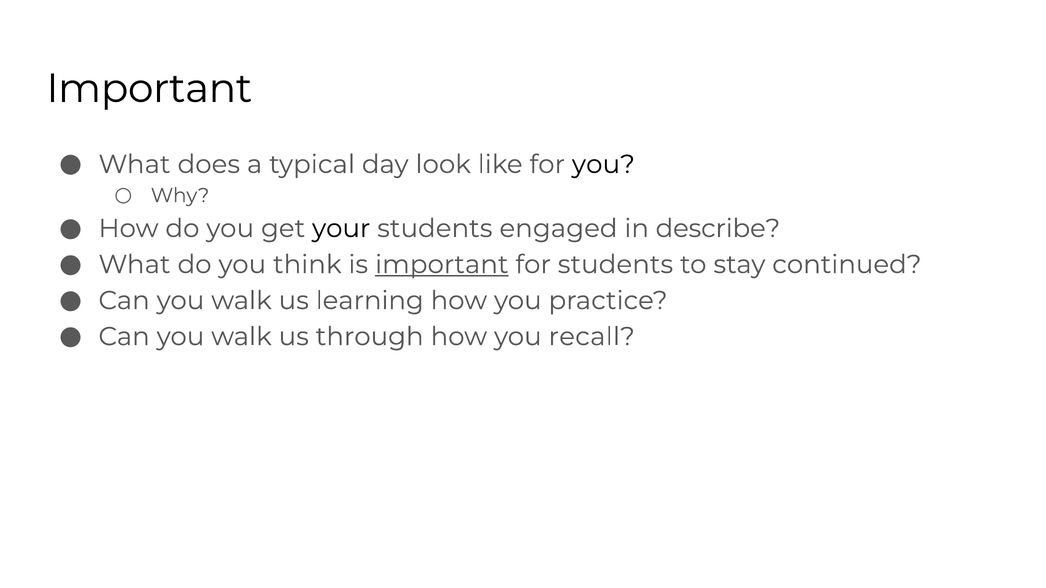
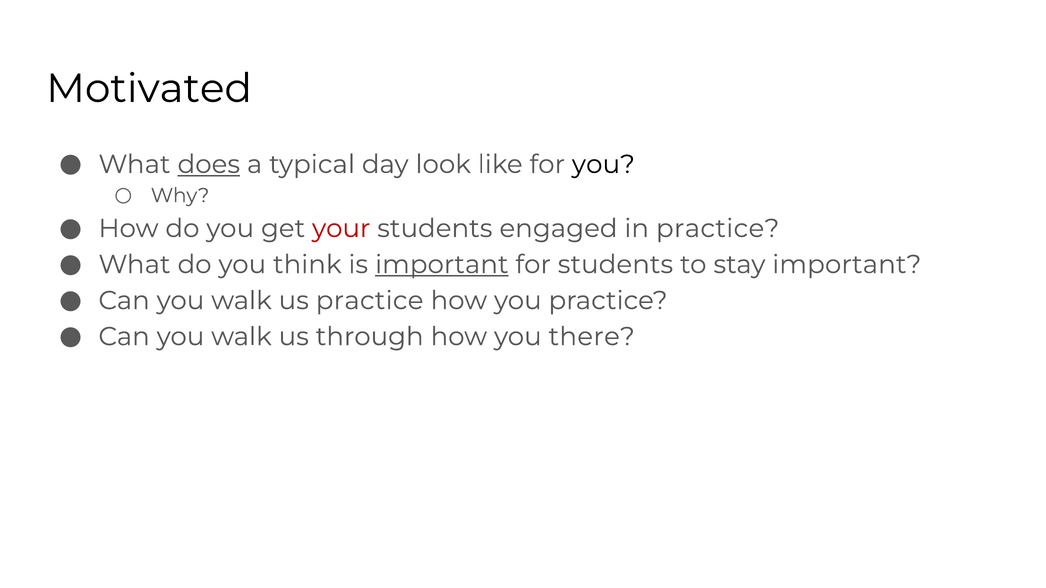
Important: Important -> Motivated (149, 89)
does underline: none -> present (209, 164)
your colour: black -> red (341, 229)
in describe: describe -> practice (718, 229)
stay continued: continued -> important (847, 265)
us learning: learning -> practice (370, 301)
recall: recall -> there (592, 337)
